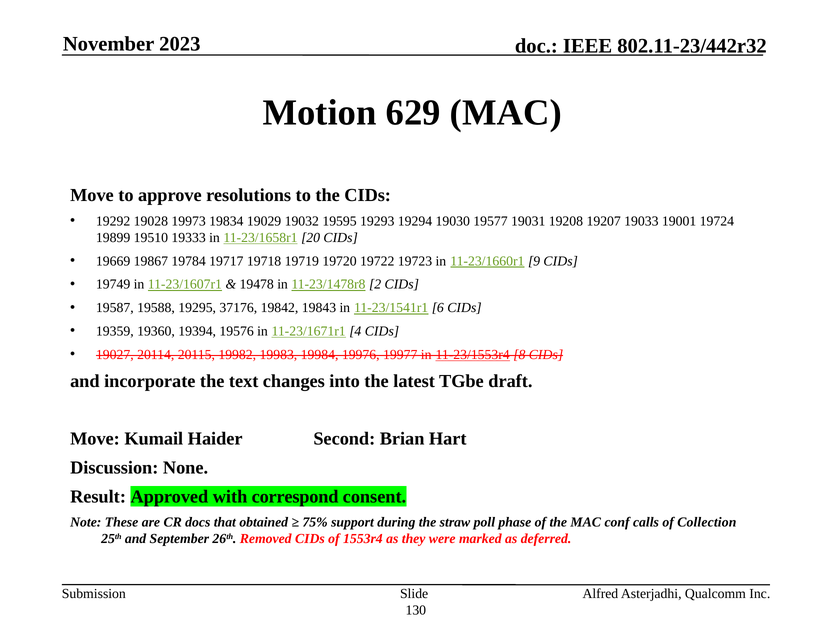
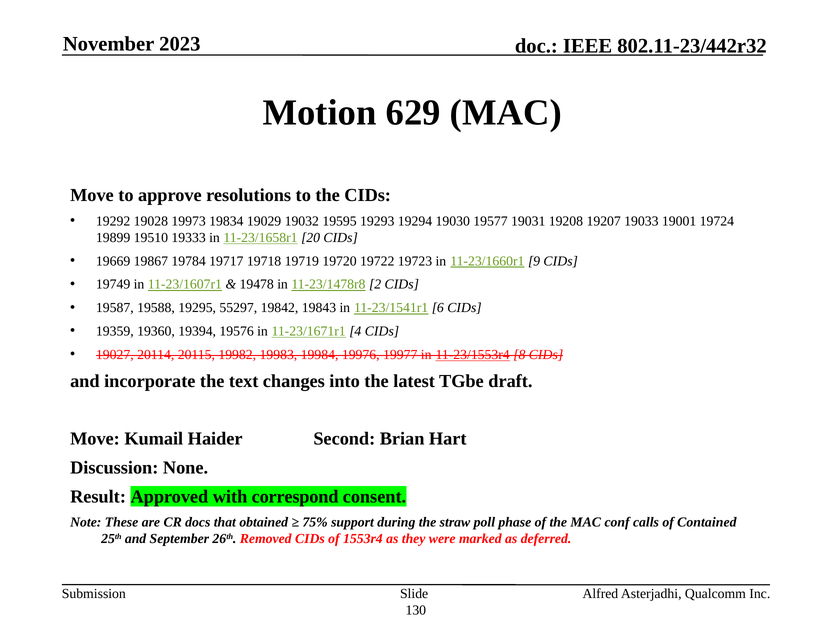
37176: 37176 -> 55297 (238, 308)
Collection: Collection -> Contained (707, 522)
